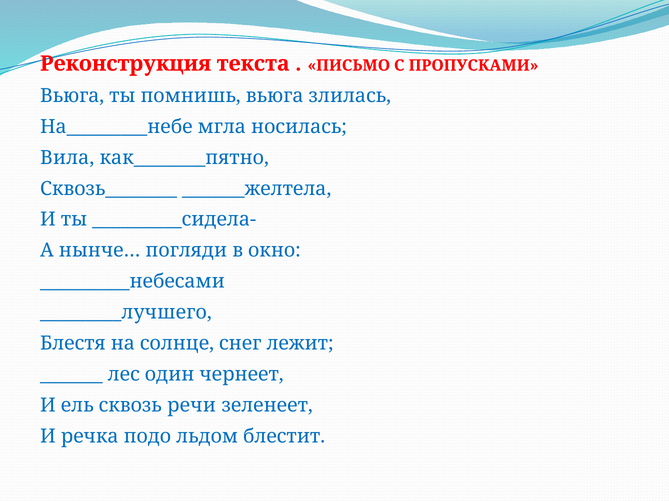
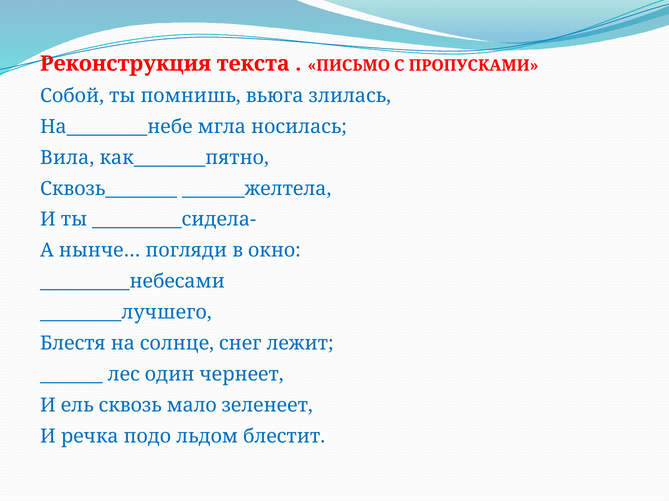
Вьюга: Вьюга -> Собой (72, 96)
речи: речи -> мало (192, 406)
